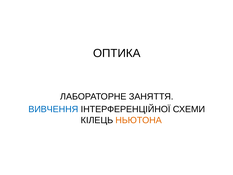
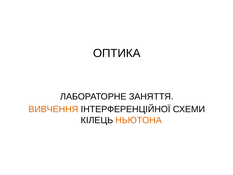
ВИВЧЕННЯ colour: blue -> orange (53, 109)
